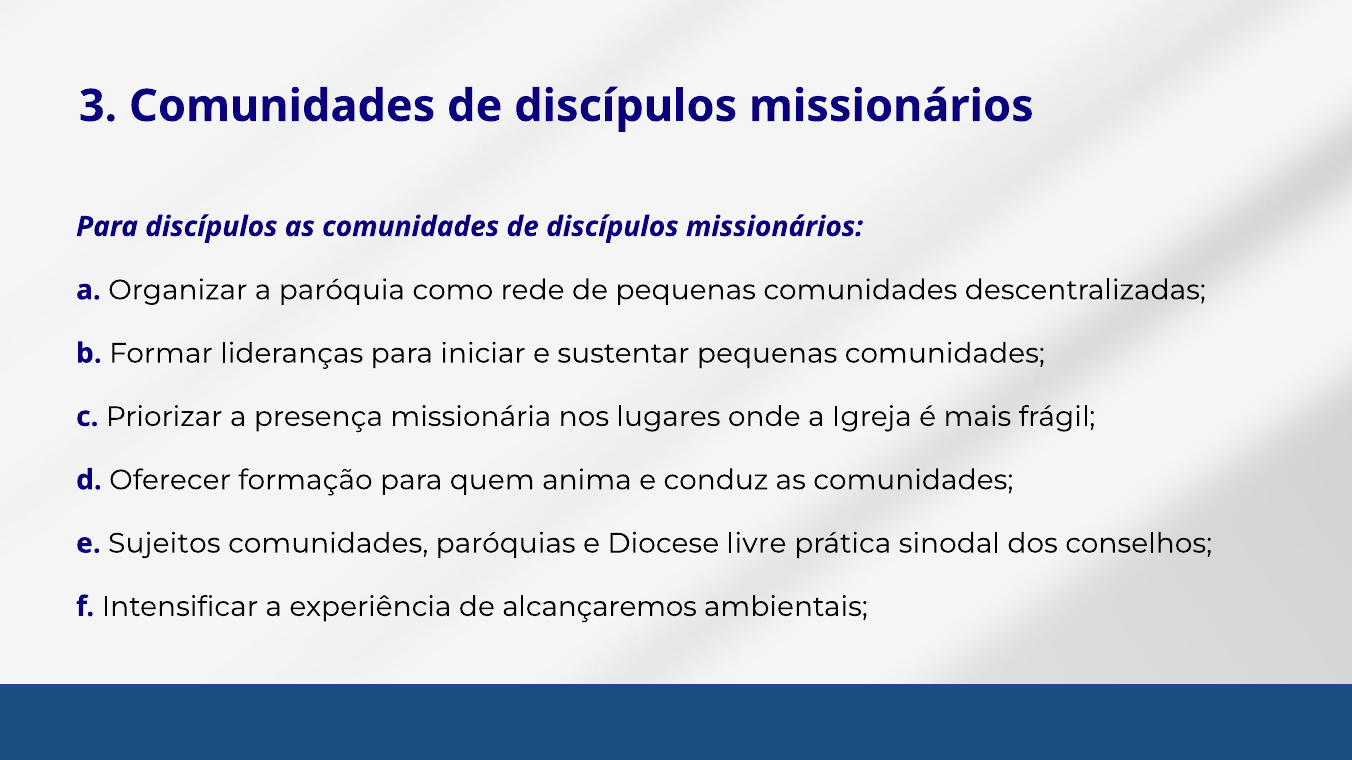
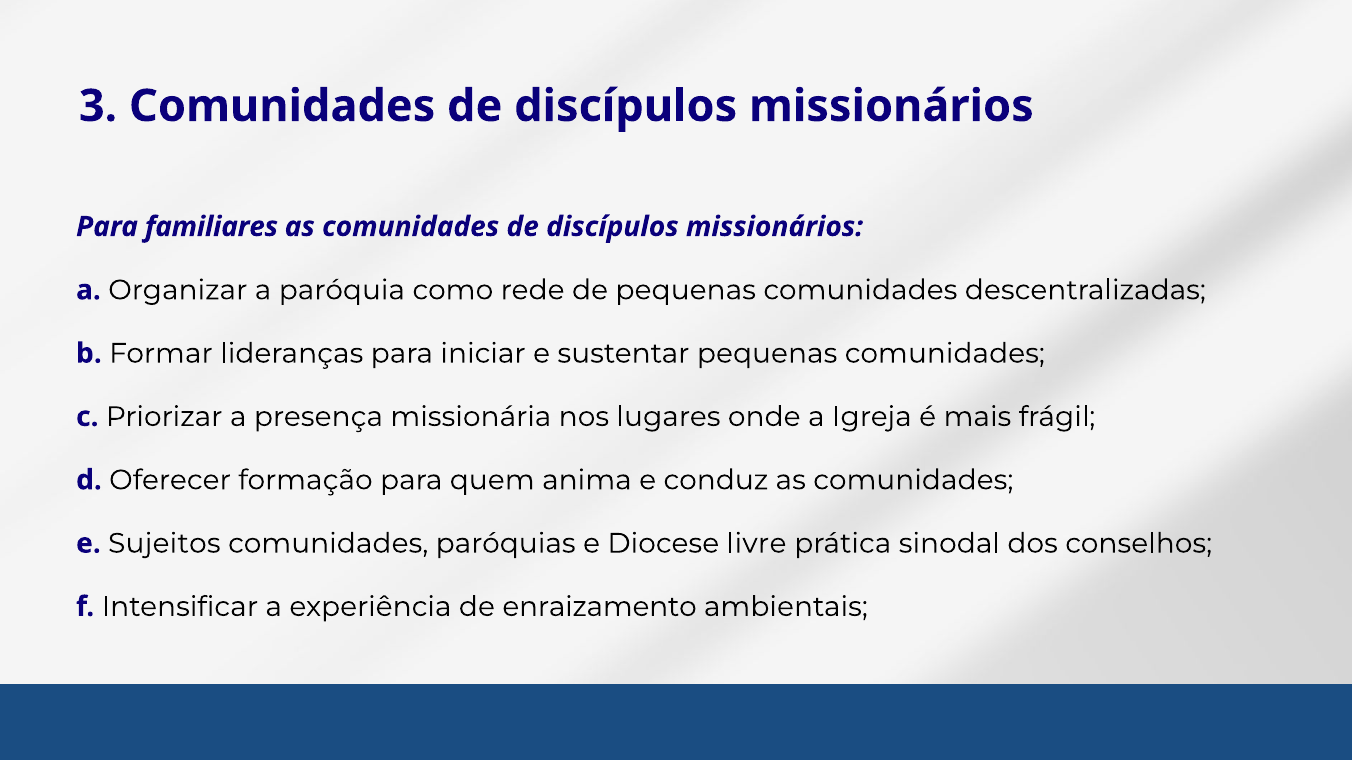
Para discípulos: discípulos -> familiares (211, 227)
alcançaremos: alcançaremos -> enraizamento (600, 607)
